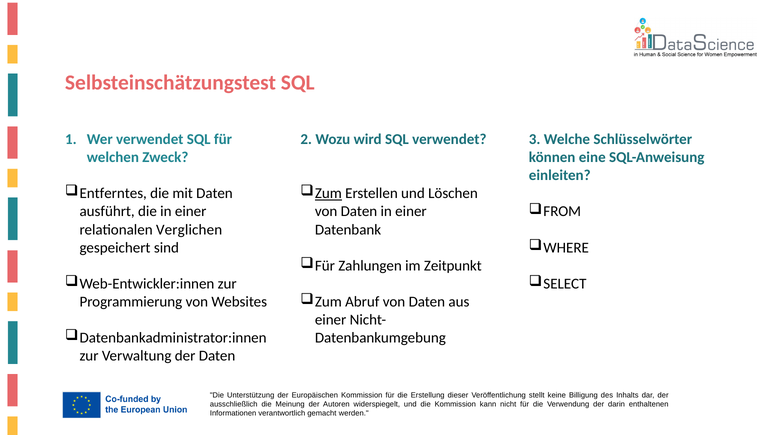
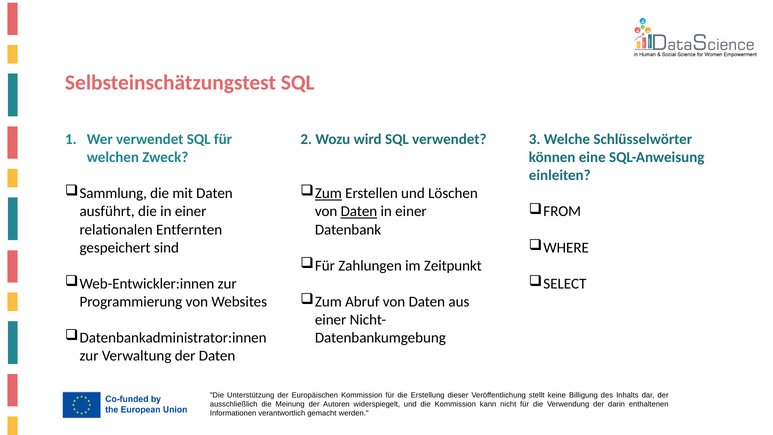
Entferntes: Entferntes -> Sammlung (113, 193)
Daten underline: none -> present (359, 211)
Verglichen: Verglichen -> Entfernten (189, 229)
